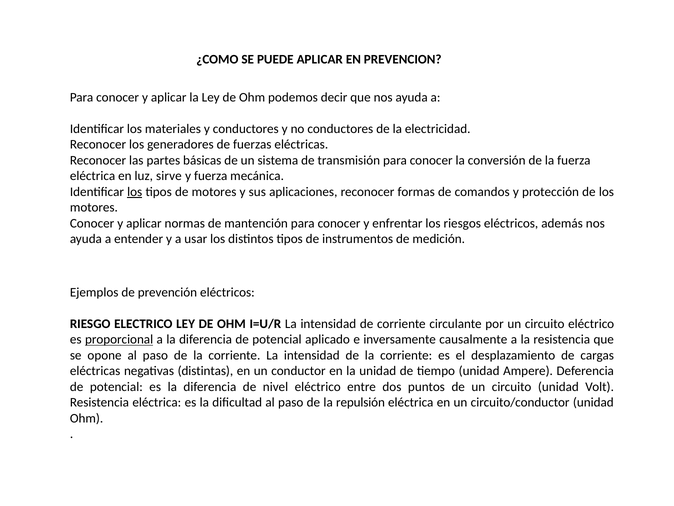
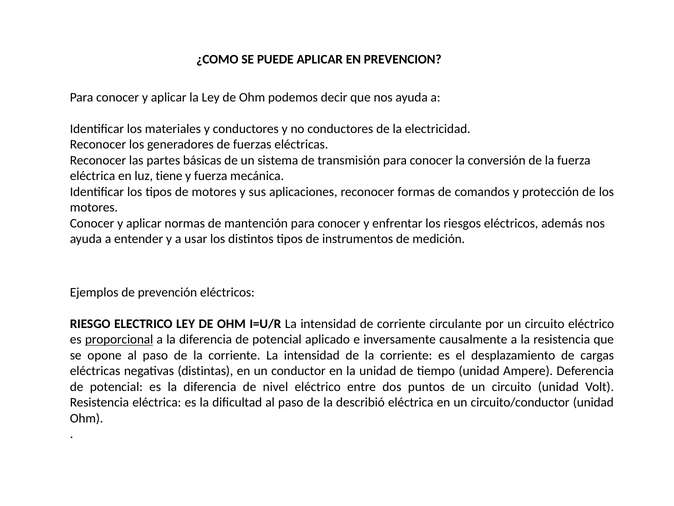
sirve: sirve -> tiene (169, 176)
los underline: present -> none (135, 192)
repulsión: repulsión -> describió (360, 402)
